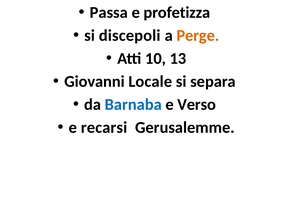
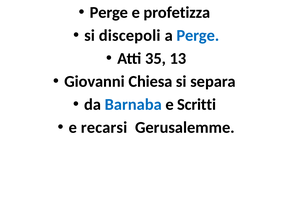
Passa: Passa -> Perge (109, 12)
Perge colour: orange -> blue (198, 35)
10: 10 -> 35 (156, 58)
Locale: Locale -> Chiesa (150, 81)
Verso: Verso -> Scritti (197, 105)
